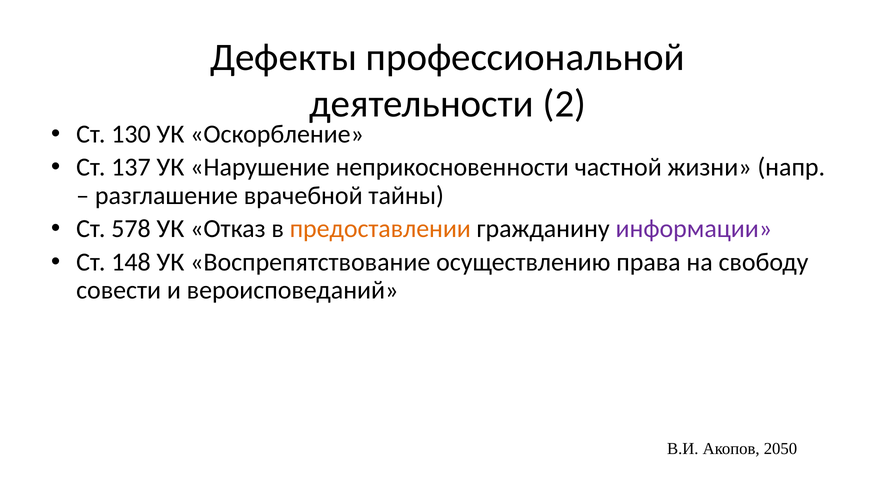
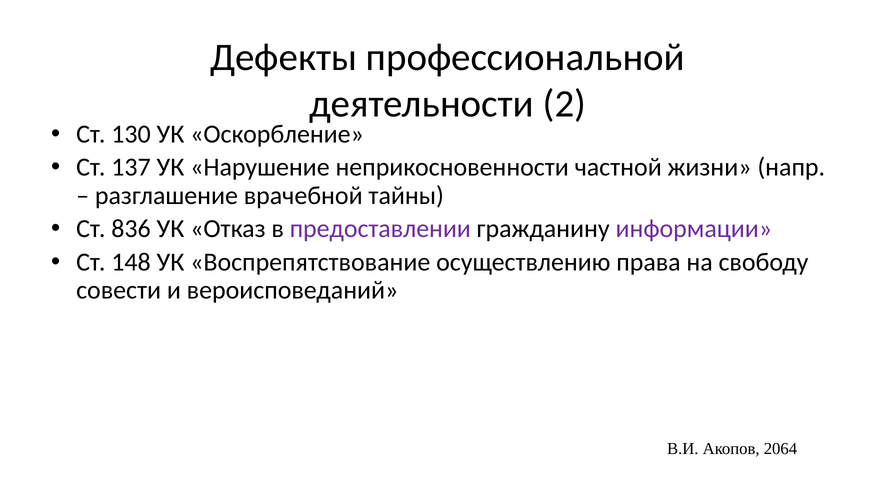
578: 578 -> 836 (131, 229)
предоставлении colour: orange -> purple (380, 229)
2050: 2050 -> 2064 (780, 448)
